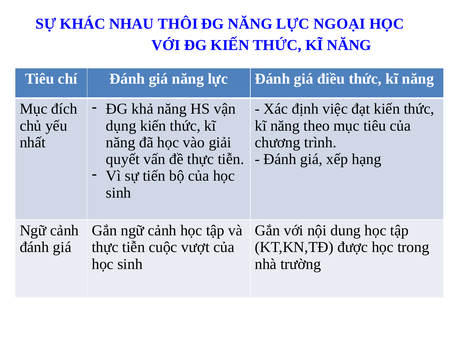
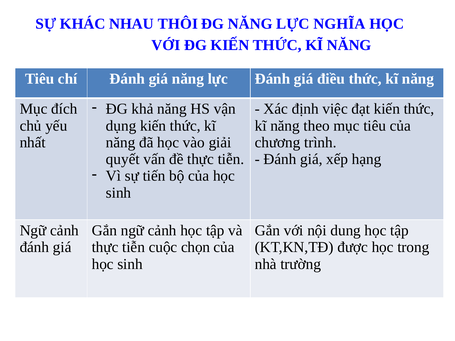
NGOẠI: NGOẠI -> NGHĨA (339, 24)
vượt: vượt -> chọn (196, 247)
